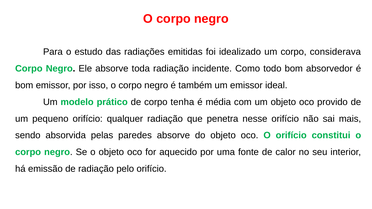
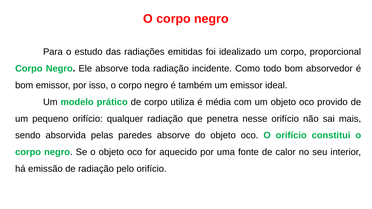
considerava: considerava -> proporcional (335, 52)
tenha: tenha -> utiliza (182, 102)
